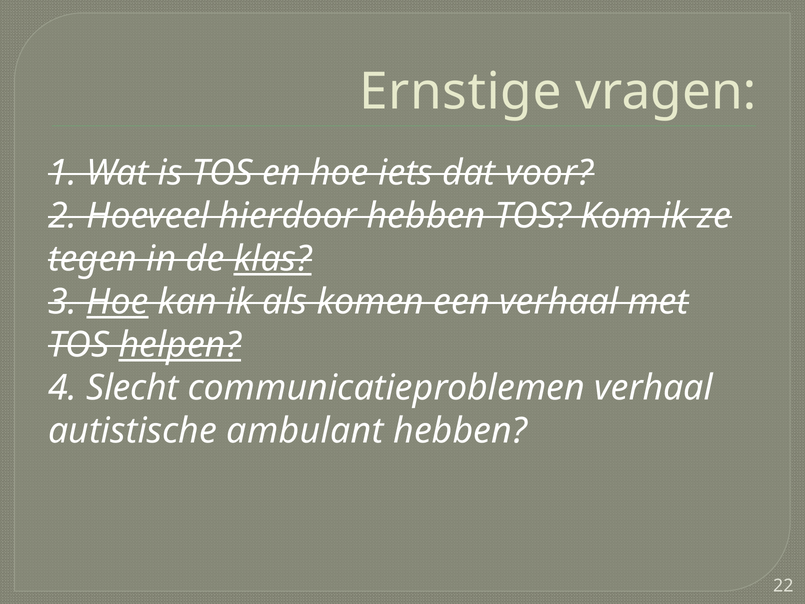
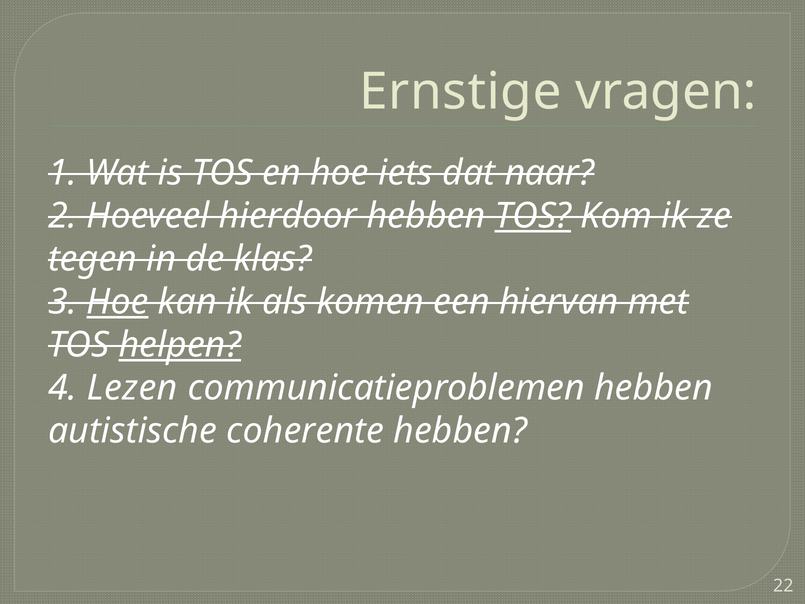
voor: voor -> naar (549, 173)
TOS underline: none -> present (533, 216)
klas underline: present -> none (273, 259)
een verhaal: verhaal -> hiervan (559, 302)
Slecht: Slecht -> Lezen (132, 388)
communicatieproblemen verhaal: verhaal -> hebben (654, 388)
ambulant: ambulant -> coherente (305, 431)
